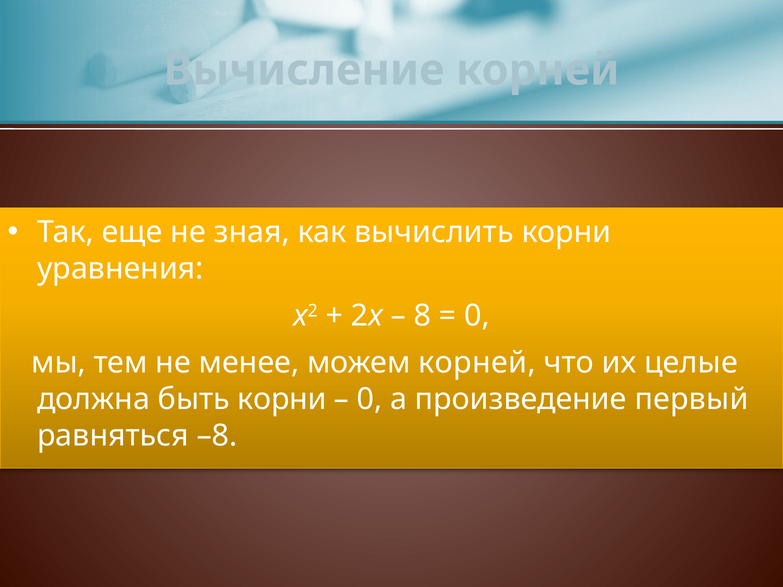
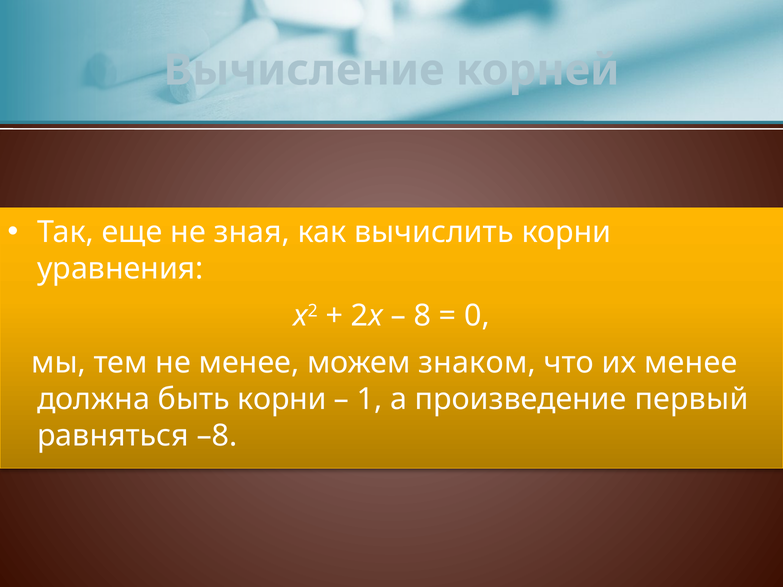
можем корней: корней -> знаком (477, 363)
их целые: целые -> менее (691, 363)
0: 0 -> 1 (370, 399)
